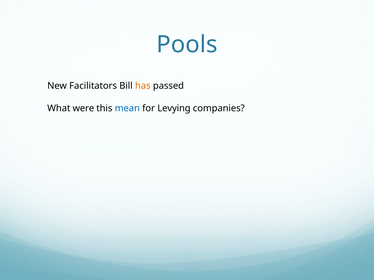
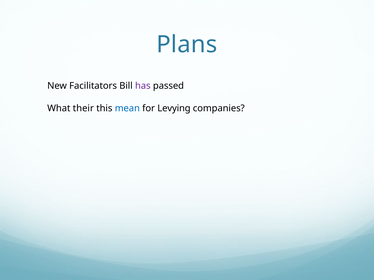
Pools: Pools -> Plans (187, 45)
has colour: orange -> purple (143, 86)
were: were -> their (83, 108)
